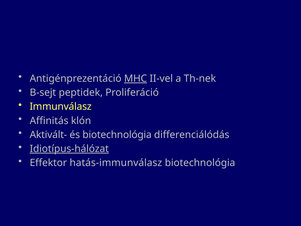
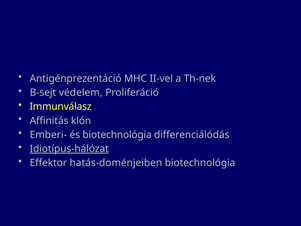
MHC underline: present -> none (136, 78)
peptidek: peptidek -> védelem (81, 93)
Aktivált-: Aktivált- -> Emberi- (48, 135)
hatás-immunválasz: hatás-immunválasz -> hatás-doménjeiben (116, 163)
